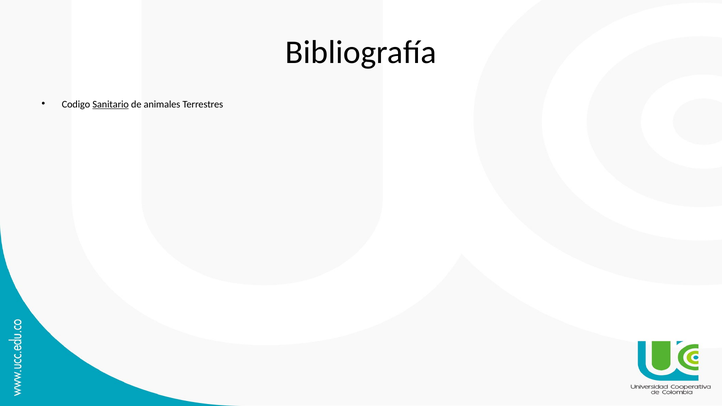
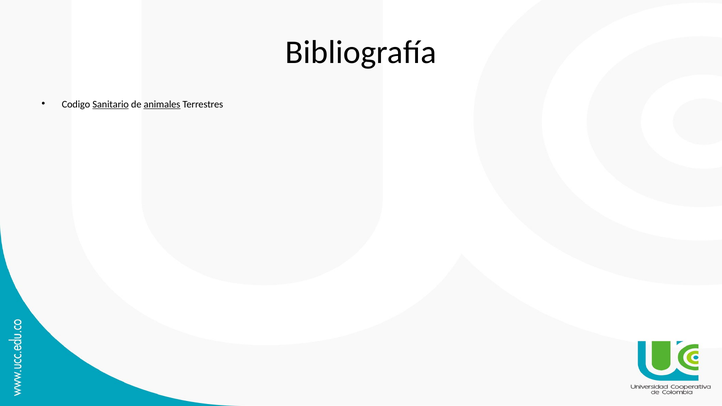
animales underline: none -> present (162, 104)
